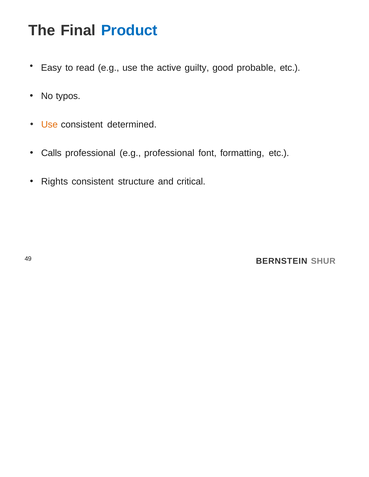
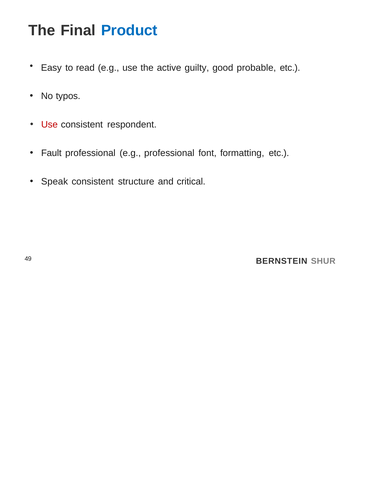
Use colour: orange -> red (49, 125)
determined: determined -> respondent (132, 125)
Calls: Calls -> Fault (51, 153)
Rights: Rights -> Speak (55, 182)
